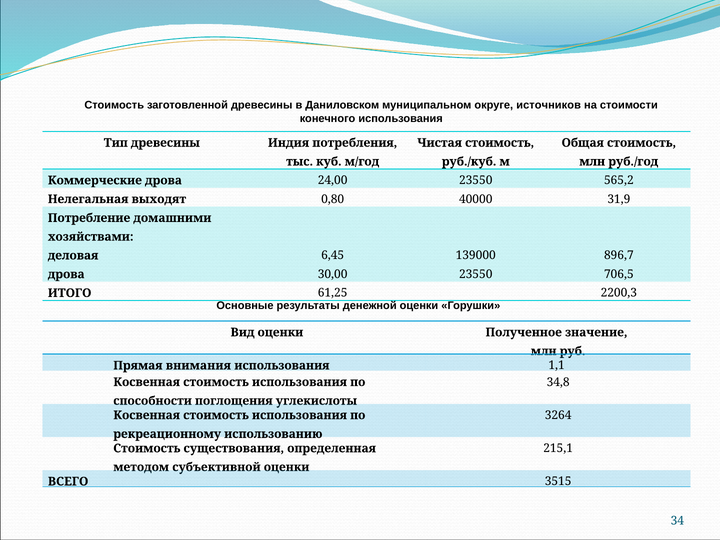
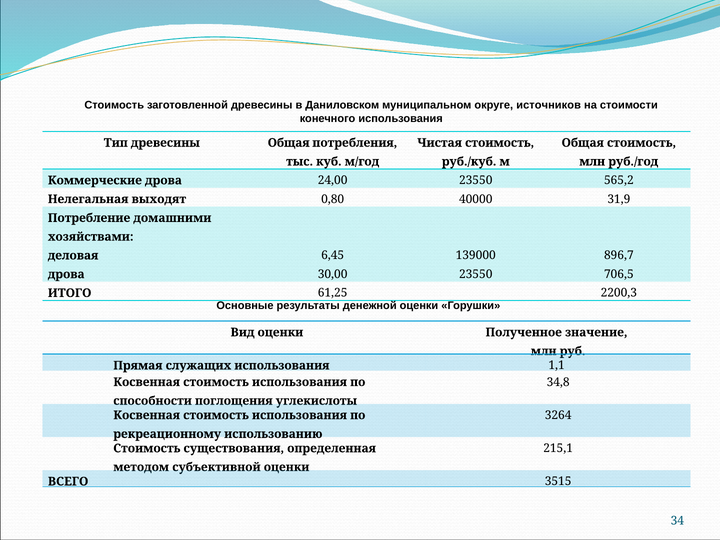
древесины Индия: Индия -> Общая (289, 143)
внимания: внимания -> служащих (198, 365)
